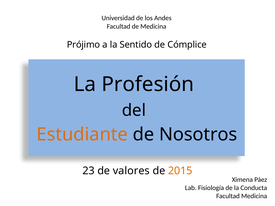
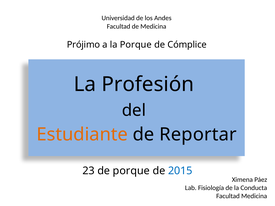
la Sentido: Sentido -> Porque (136, 45)
Nosotros: Nosotros -> Reportar (198, 135)
de valores: valores -> porque (131, 171)
2015 colour: orange -> blue (180, 171)
